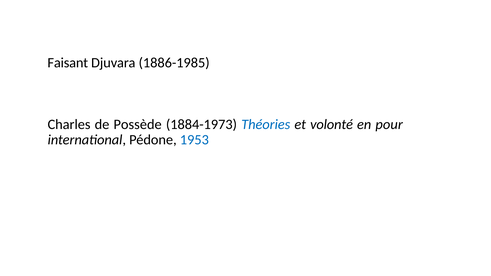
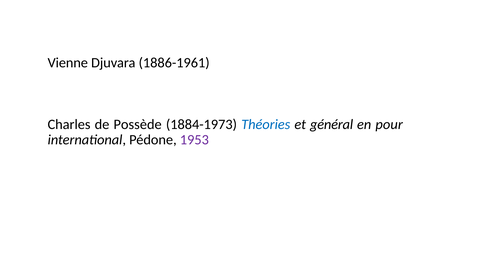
Faisant: Faisant -> Vienne (68, 63)
1886-1985: 1886-1985 -> 1886-1961 (174, 63)
volonté: volonté -> général (332, 124)
1953 colour: blue -> purple (194, 140)
